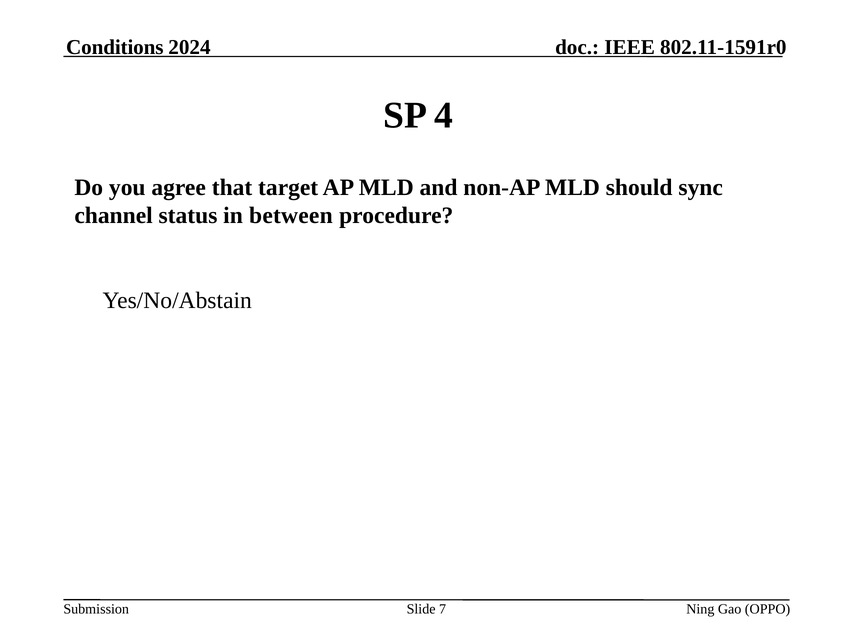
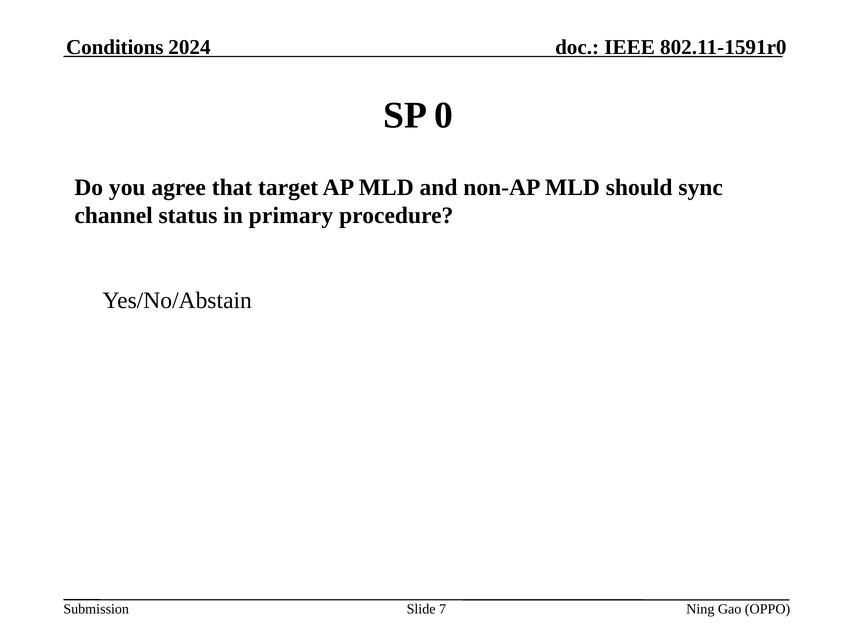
4: 4 -> 0 (444, 115)
between: between -> primary (291, 215)
